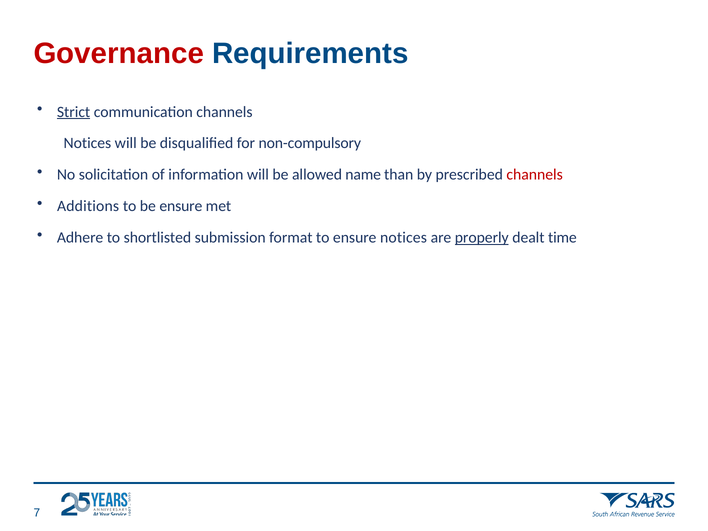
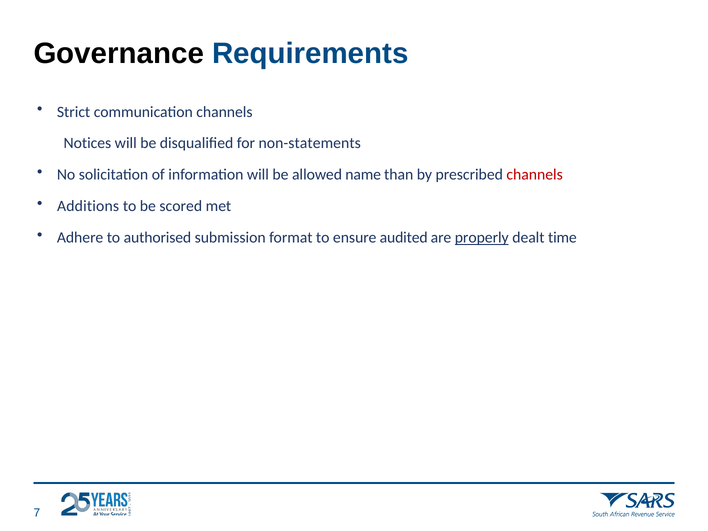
Governance colour: red -> black (119, 53)
Strict underline: present -> none (74, 112)
non-compulsory: non-compulsory -> non-statements (310, 143)
be ensure: ensure -> scored (181, 206)
shortlisted: shortlisted -> authorised (157, 238)
ensure notices: notices -> audited (404, 238)
